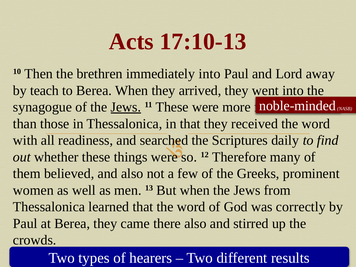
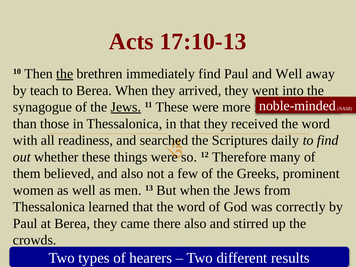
the underline: none -> present (65, 74)
immediately into: into -> find (210, 74)
and Lord: Lord -> Well (289, 74)
